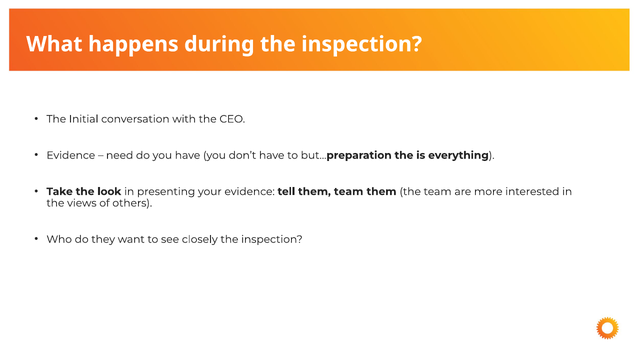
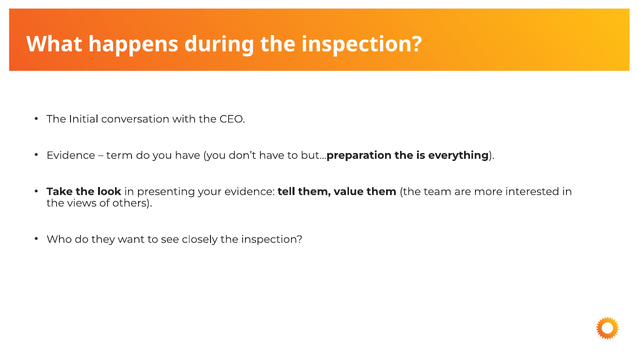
need: need -> term (120, 155)
them team: team -> value (349, 192)
